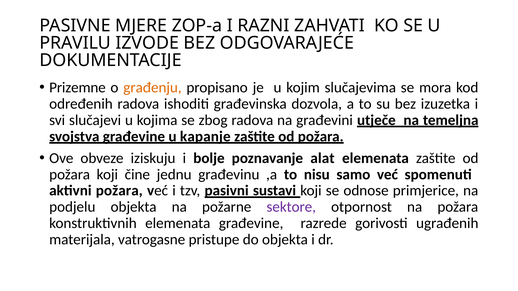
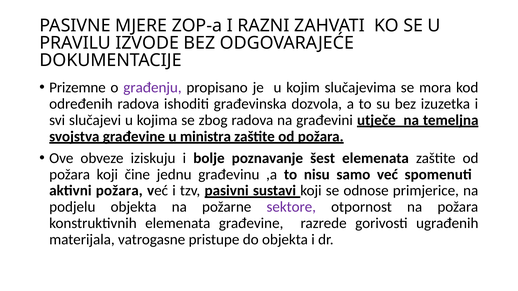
građenju colour: orange -> purple (152, 88)
kapanje: kapanje -> ministra (205, 137)
alat: alat -> šest (323, 158)
